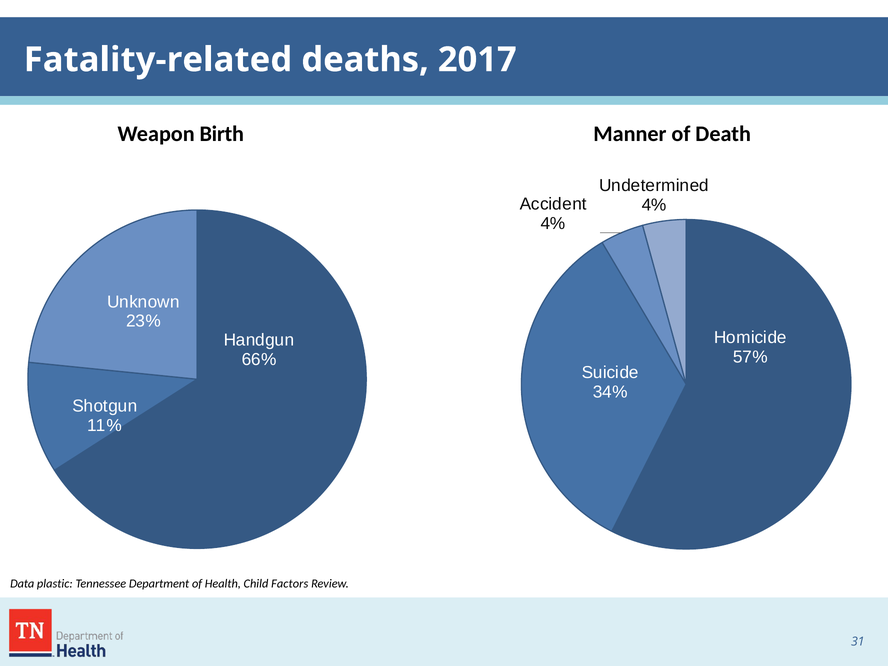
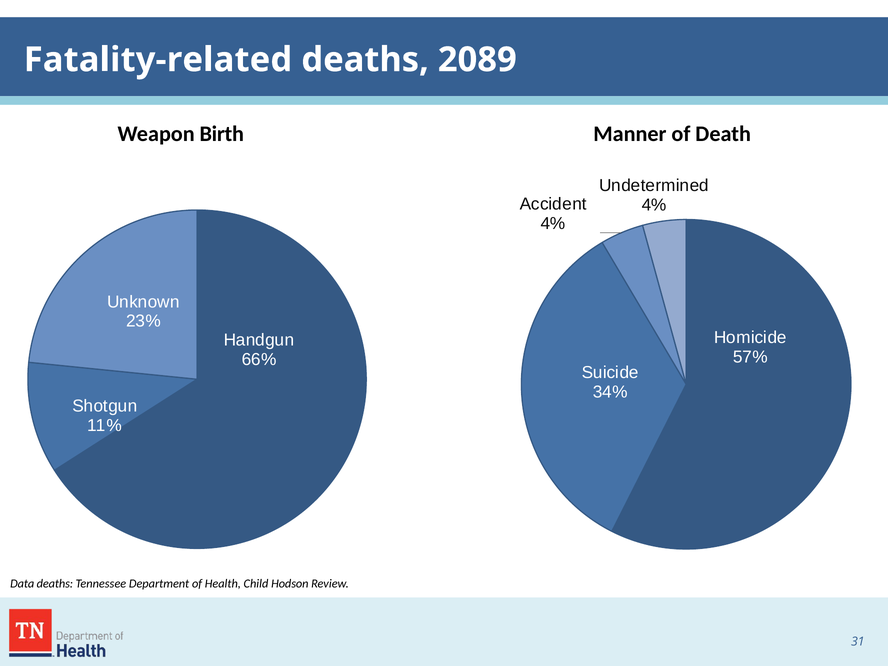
2017: 2017 -> 2089 (477, 60)
Data plastic: plastic -> deaths (55, 583)
Factors: Factors -> Hodson (290, 583)
